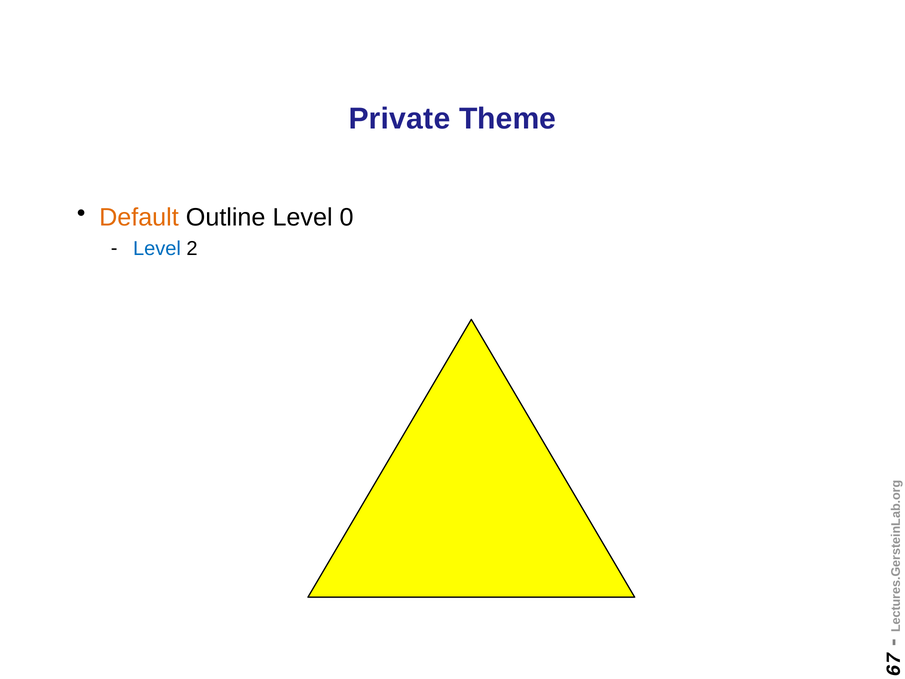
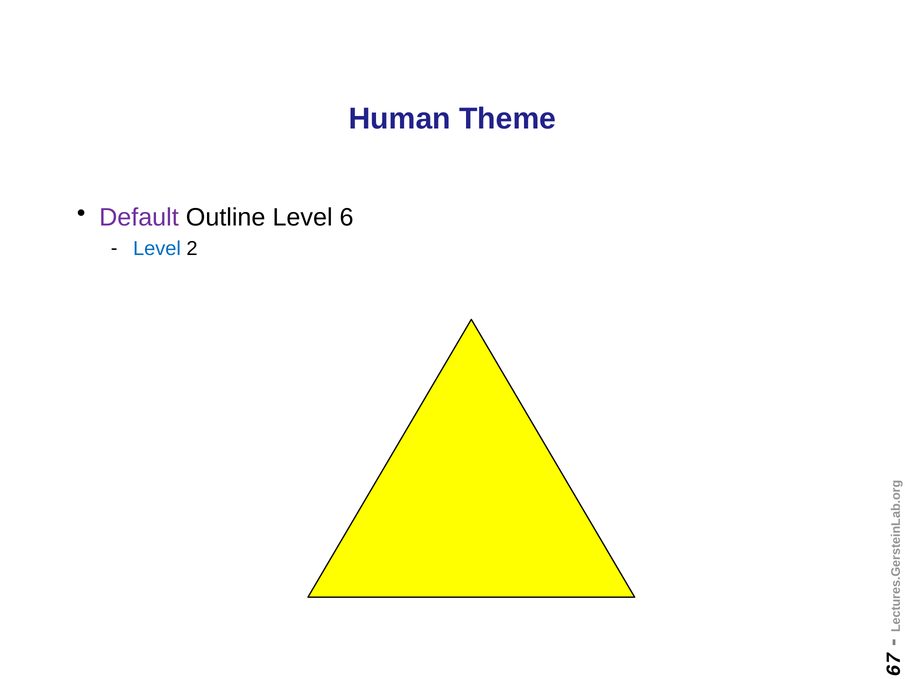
Private: Private -> Human (400, 119)
Default colour: orange -> purple (139, 217)
Level 0: 0 -> 6 (347, 217)
